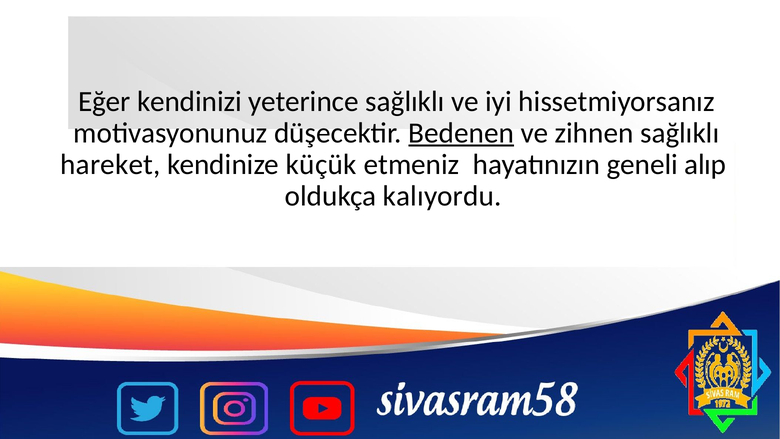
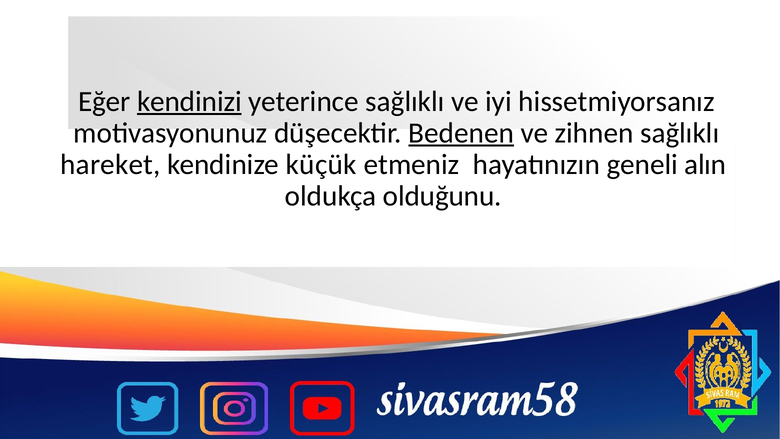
kendinizi underline: none -> present (189, 101)
alıp: alıp -> alın (705, 165)
kalıyordu: kalıyordu -> olduğunu (442, 196)
